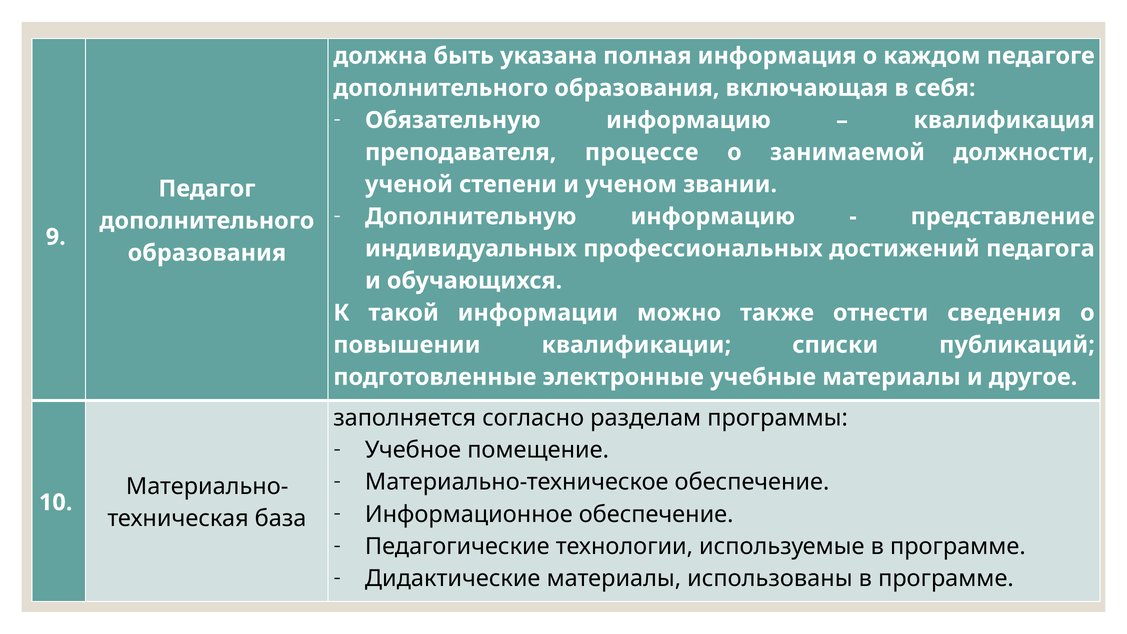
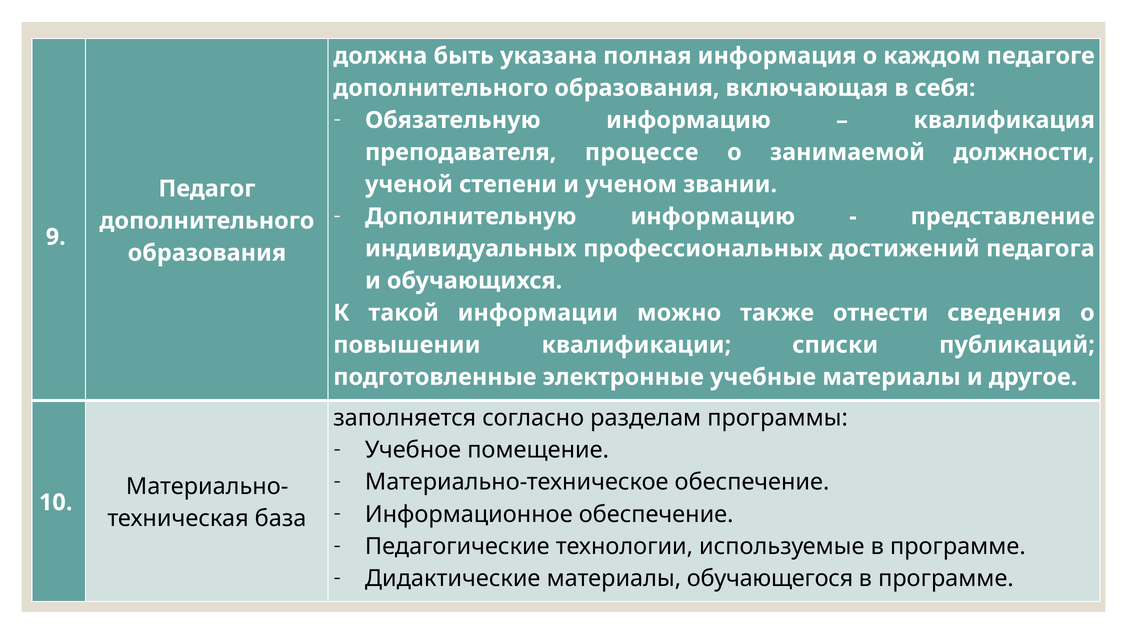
использованы: использованы -> обучающегося (770, 578)
